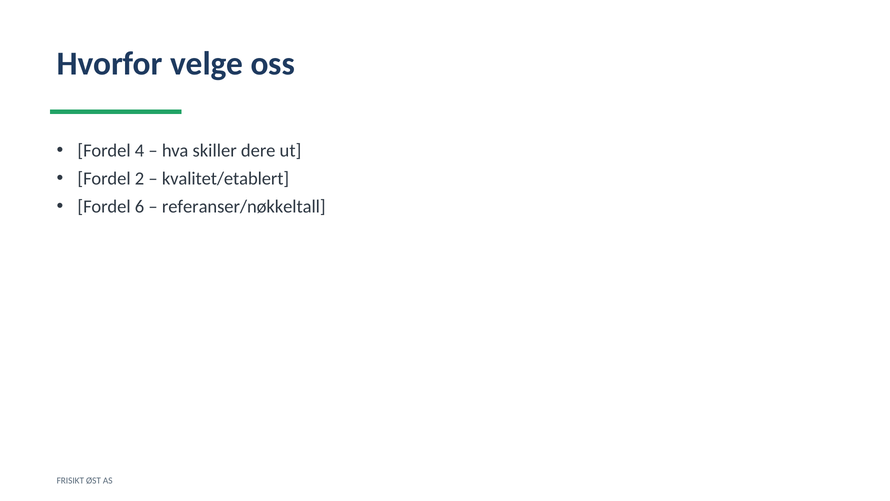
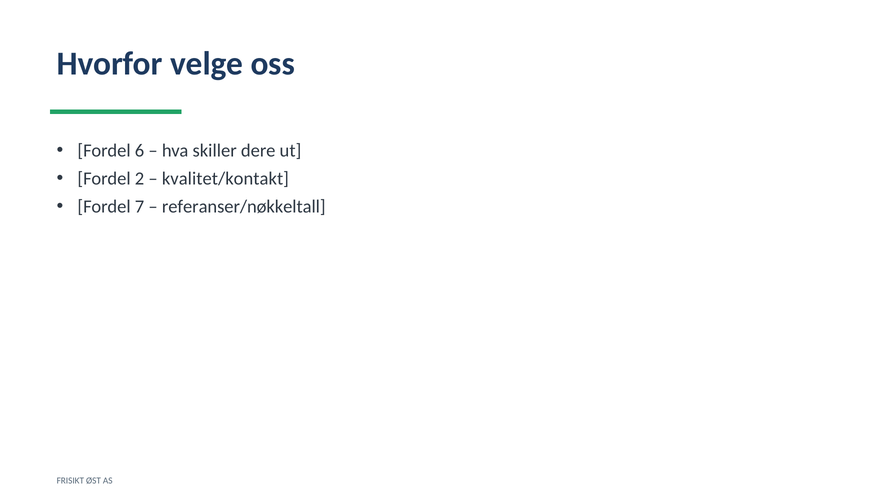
4: 4 -> 6 (140, 151)
kvalitet/etablert: kvalitet/etablert -> kvalitet/kontakt (225, 179)
6: 6 -> 7 (140, 206)
